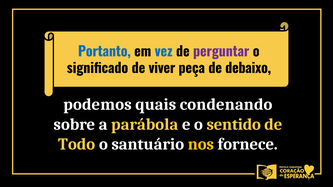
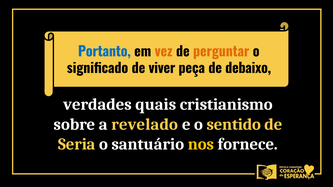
vez colour: blue -> orange (164, 52)
perguntar colour: purple -> orange (221, 52)
podemos: podemos -> verdades (98, 105)
condenando: condenando -> cristianismo (226, 105)
parábola: parábola -> revelado (145, 124)
Todo: Todo -> Seria (77, 144)
